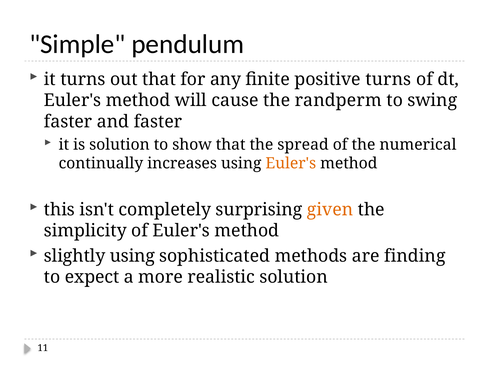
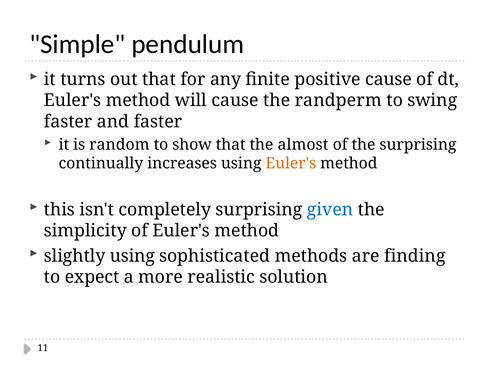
positive turns: turns -> cause (389, 79)
is solution: solution -> random (119, 145)
spread: spread -> almost (303, 145)
the numerical: numerical -> surprising (418, 145)
given colour: orange -> blue (330, 210)
